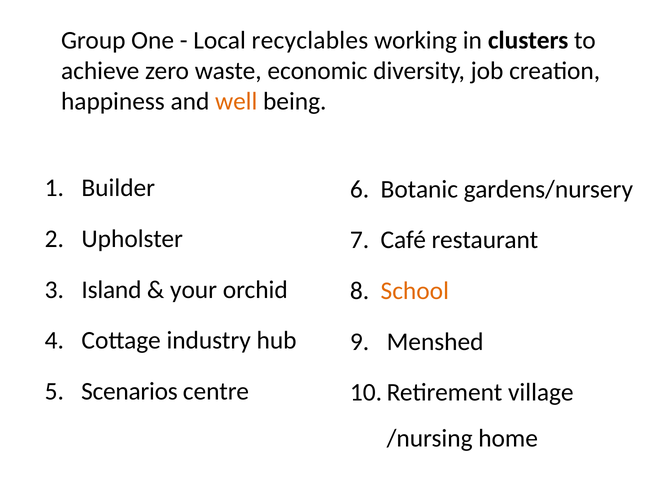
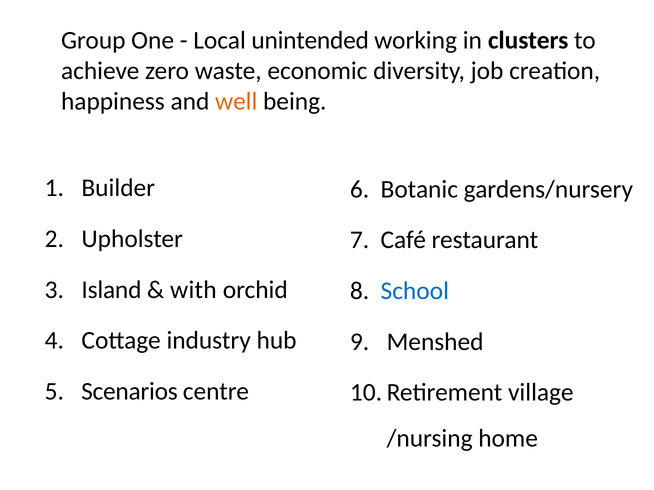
recyclables: recyclables -> unintended (310, 40)
your: your -> with (193, 290)
School colour: orange -> blue (415, 291)
